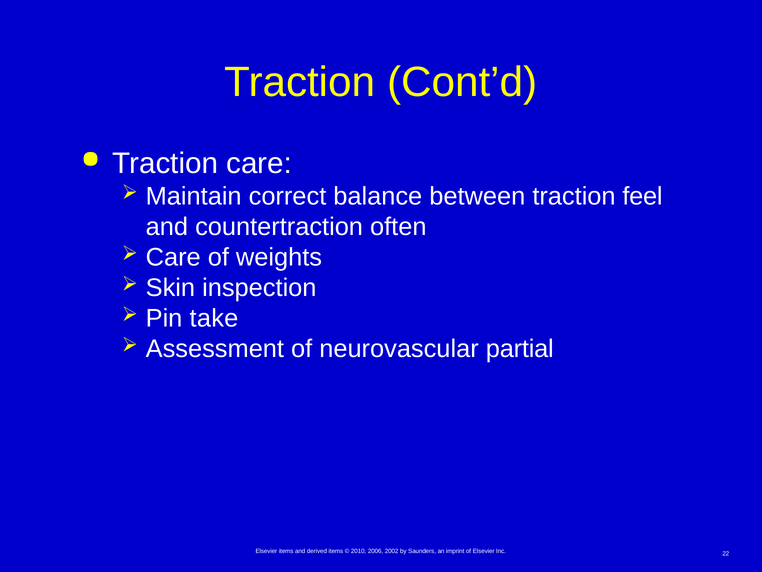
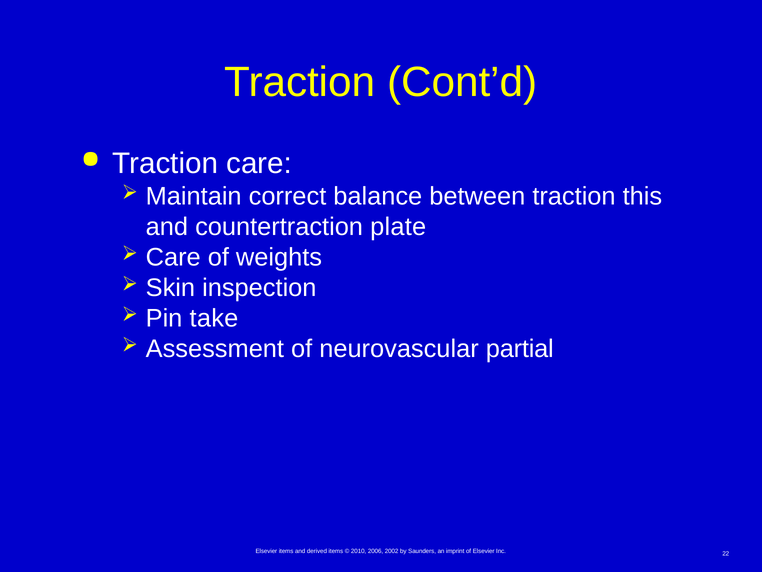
feel: feel -> this (642, 196)
often: often -> plate (398, 227)
